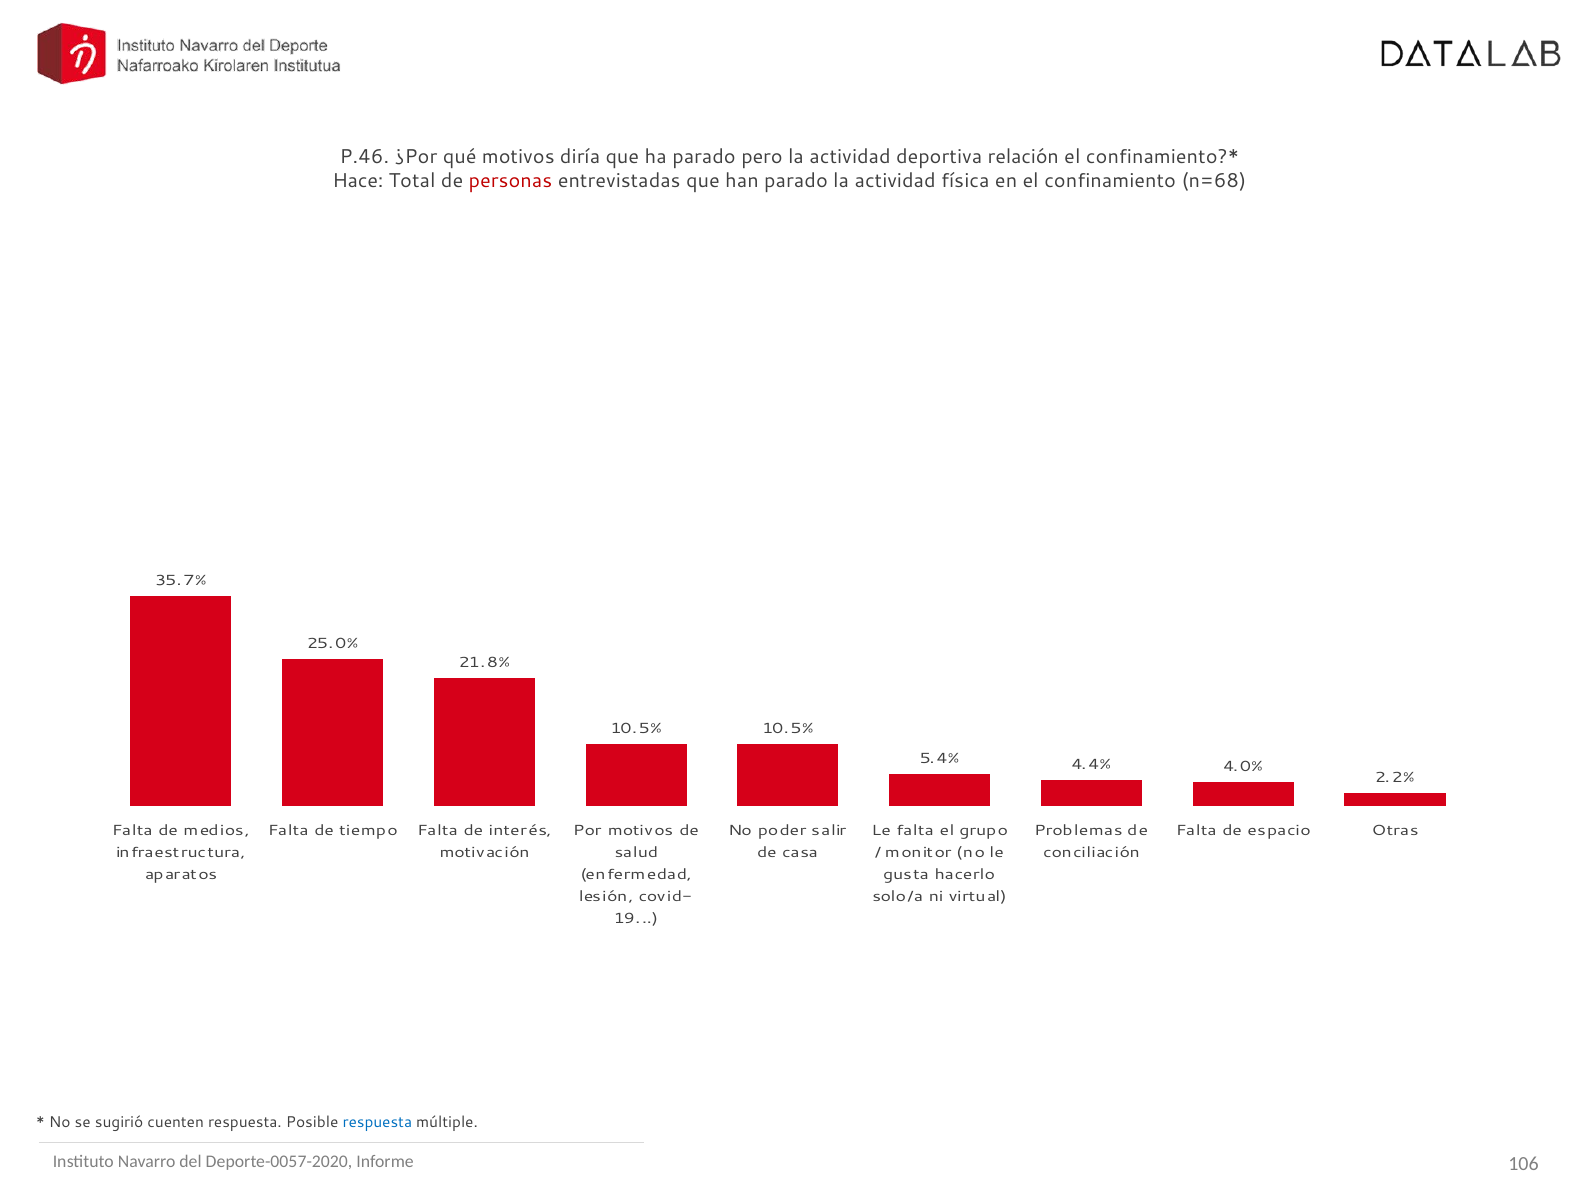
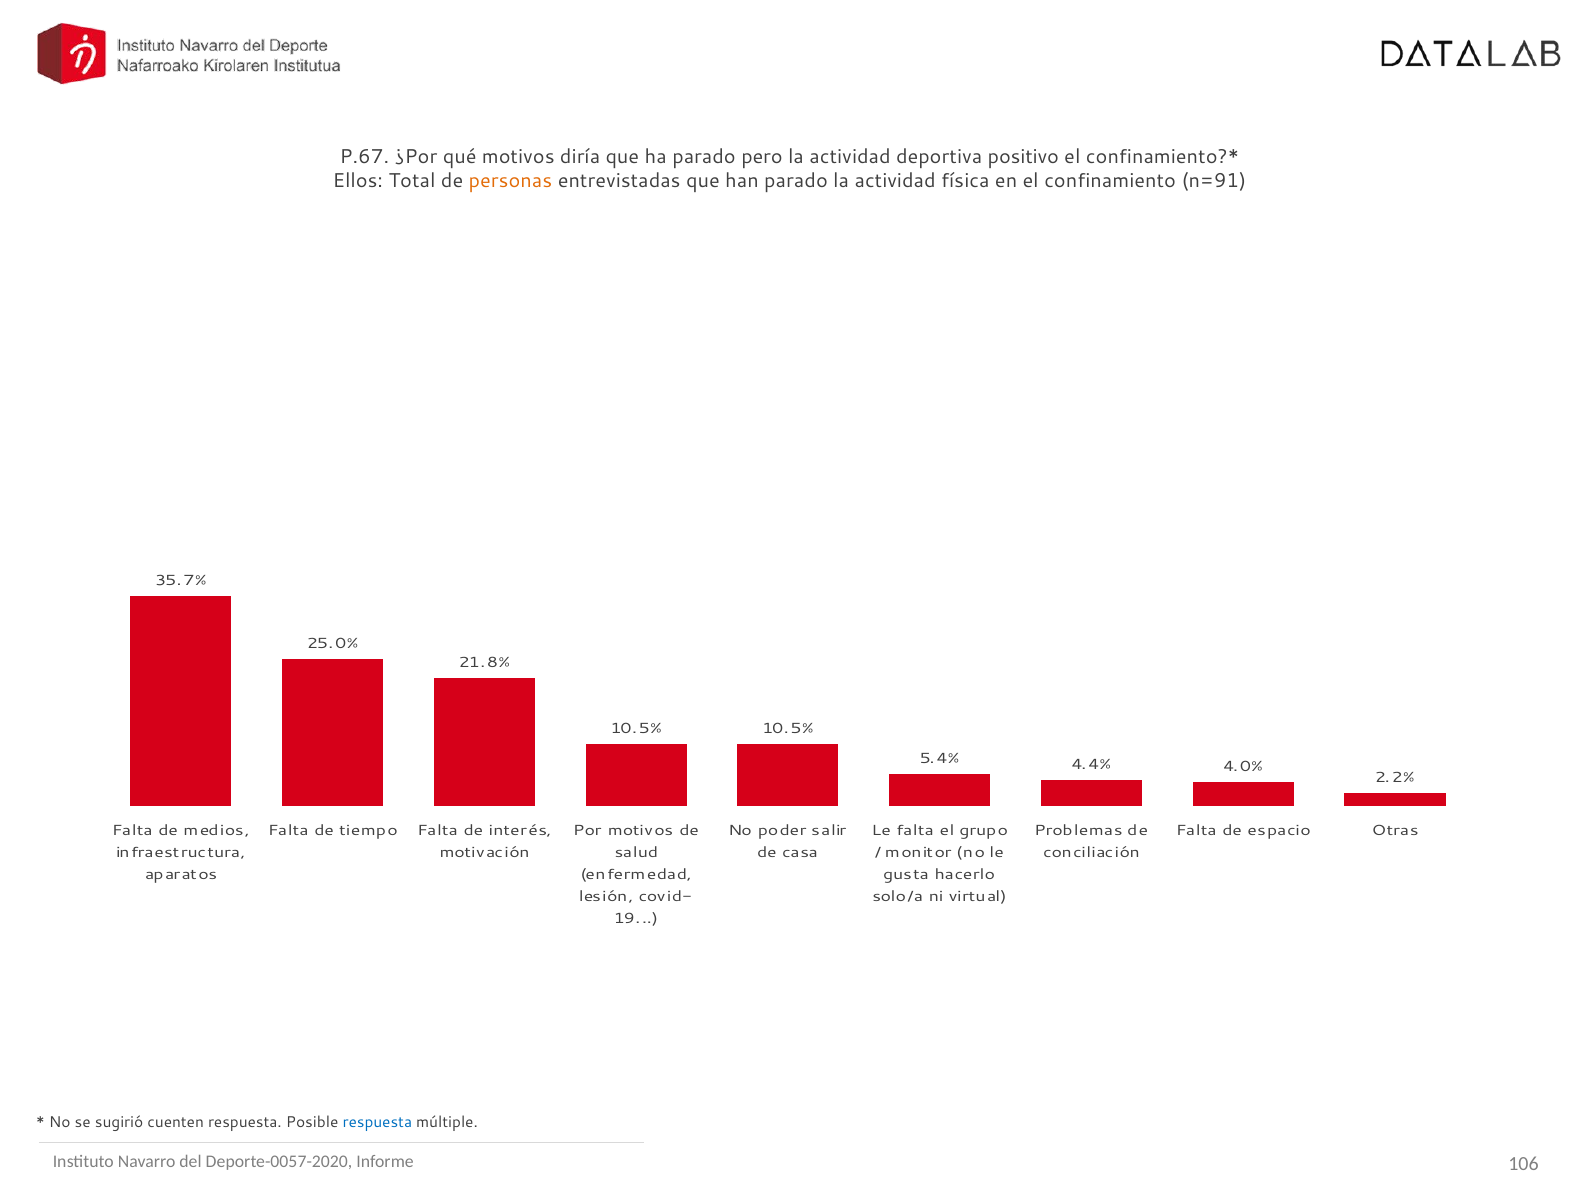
P.46: P.46 -> P.67 (364, 157)
relación: relación -> positivo (1023, 157)
Hace: Hace -> Ellos (358, 181)
personas colour: red -> orange (510, 181)
n=68: n=68 -> n=91 (1214, 181)
